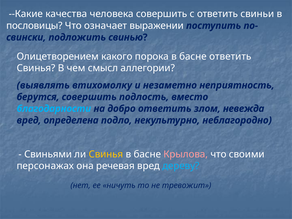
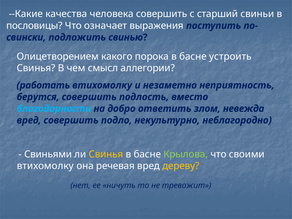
с ответить: ответить -> старший (218, 14)
выражении: выражении -> выражения (157, 26)
басне ответить: ответить -> устроить (230, 56)
выявлять: выявлять -> работать (43, 85)
вред определена: определена -> совершить (71, 120)
Крылова colour: pink -> light green (186, 154)
персонажах: персонажах -> втихомолку (45, 166)
дереву colour: light blue -> yellow (181, 166)
